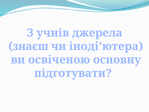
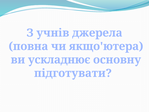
знаєш: знаєш -> повна (28, 46)
іноді'ютера: іноді'ютера -> якщо'ютера (106, 46)
освіченою: освіченою -> ускладнює (59, 60)
